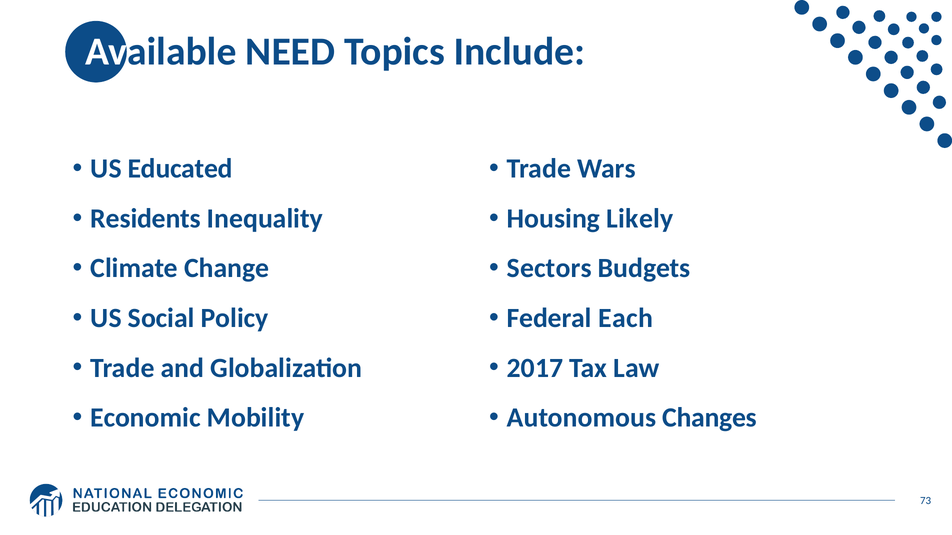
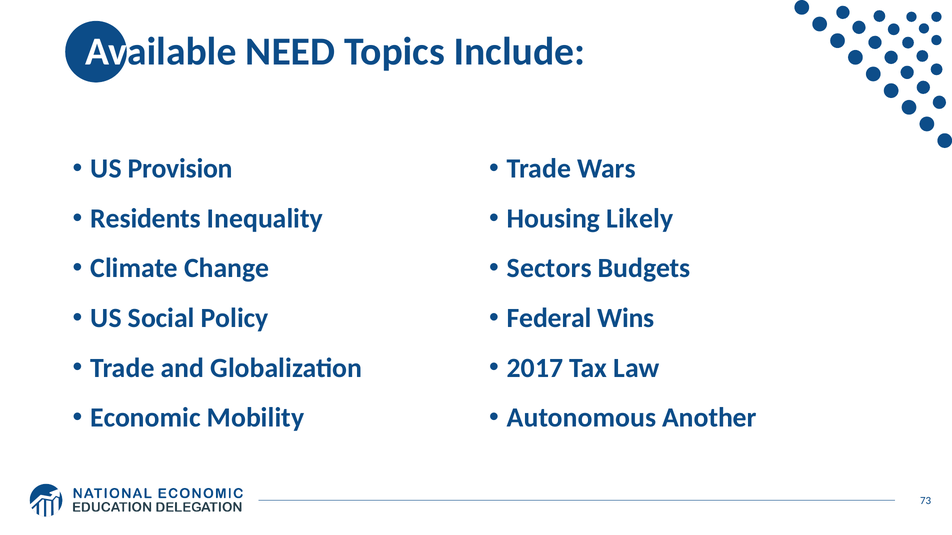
Educated: Educated -> Provision (180, 169)
Each: Each -> Wins (626, 318)
Changes: Changes -> Another (709, 418)
